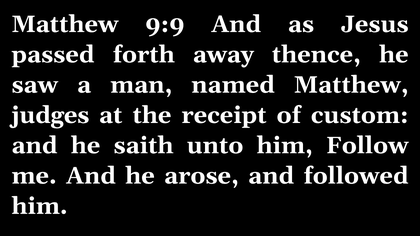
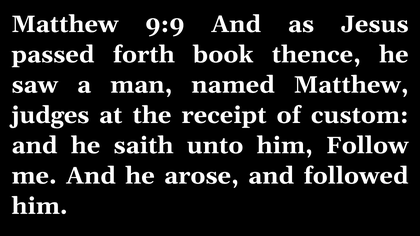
away: away -> book (223, 55)
